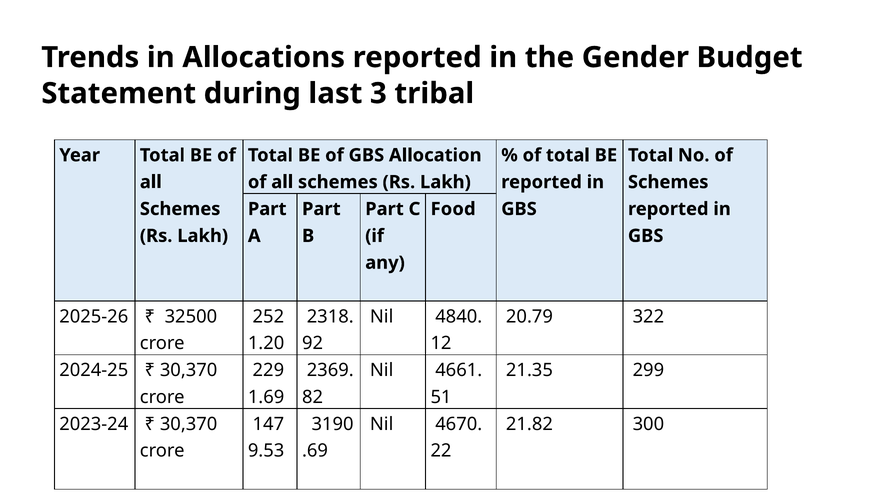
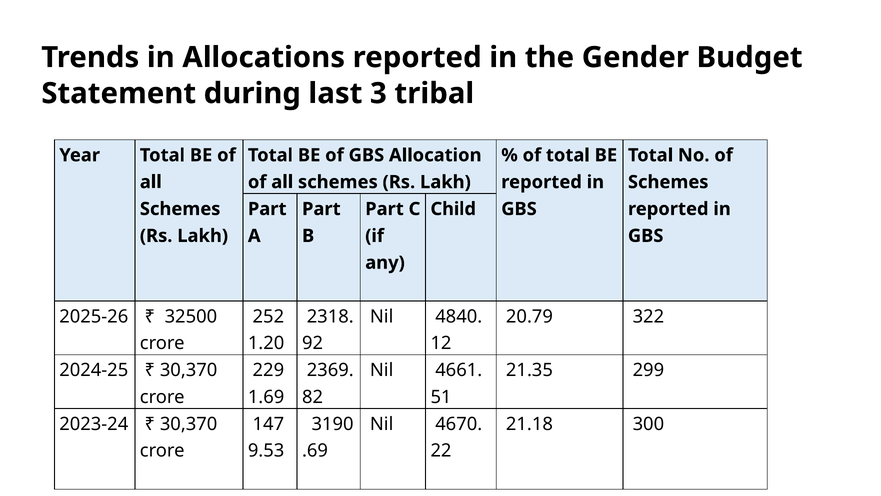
Food: Food -> Child (453, 209)
21.82: 21.82 -> 21.18 (529, 424)
